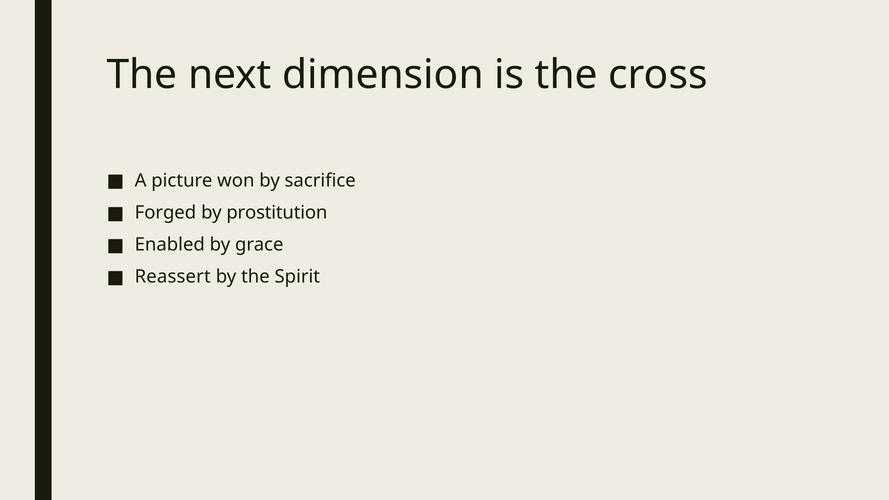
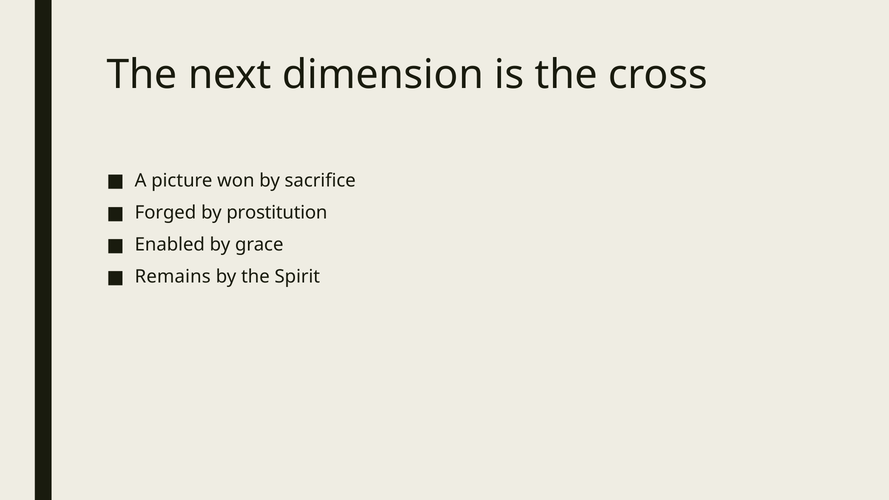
Reassert: Reassert -> Remains (173, 277)
